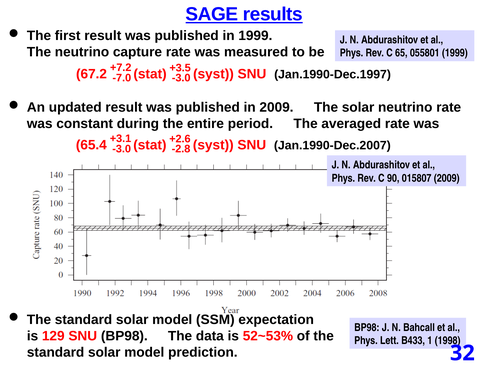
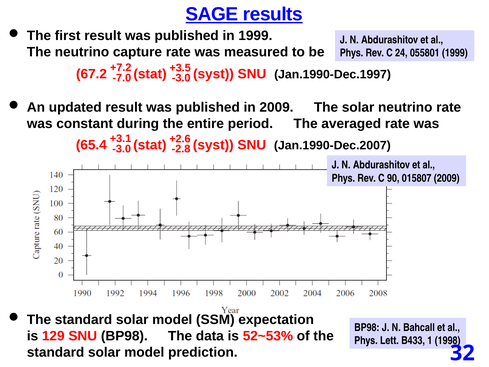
65: 65 -> 24 (401, 53)
